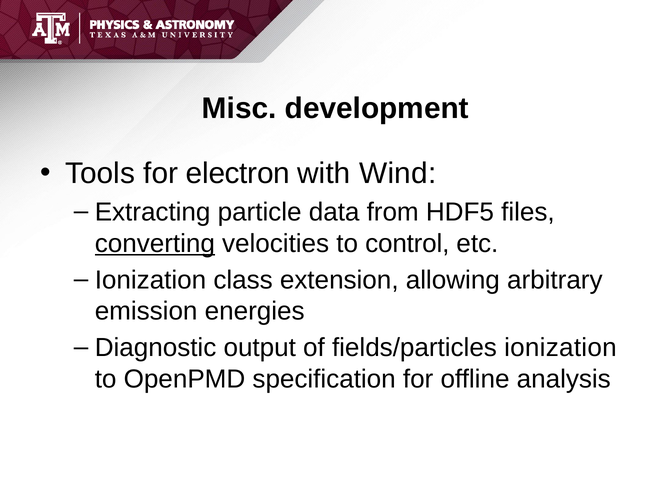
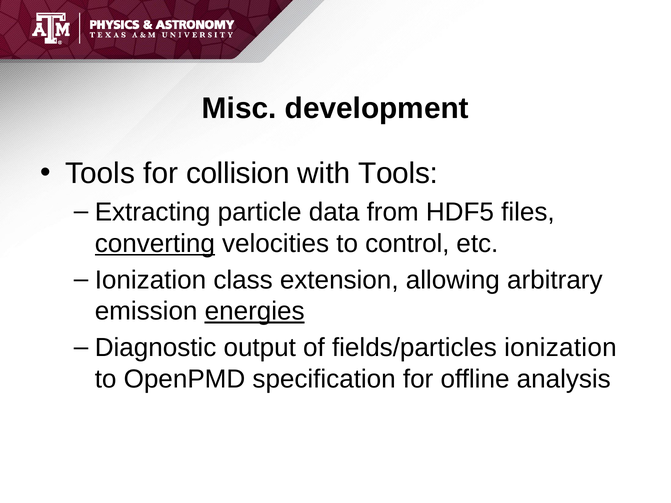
electron: electron -> collision (238, 174)
with Wind: Wind -> Tools (398, 174)
energies underline: none -> present (255, 311)
